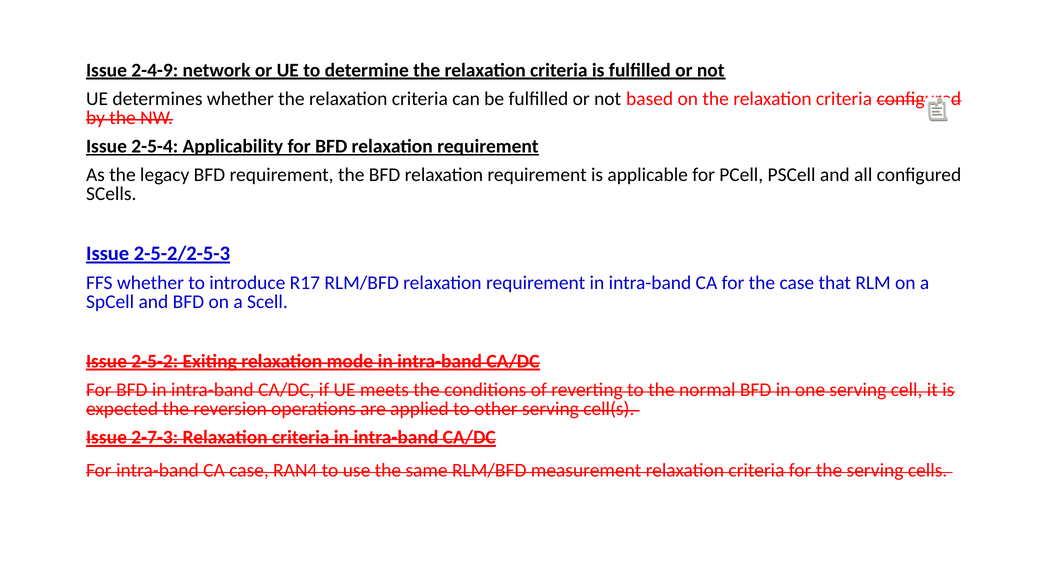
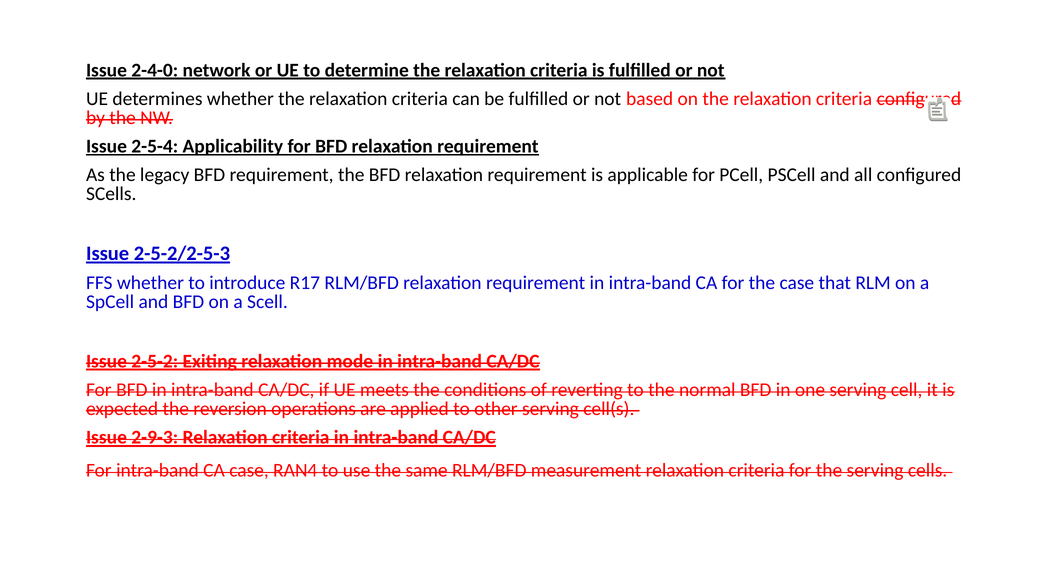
2-4-9: 2-4-9 -> 2-4-0 (155, 70)
2-7-3: 2-7-3 -> 2-9-3 (155, 438)
